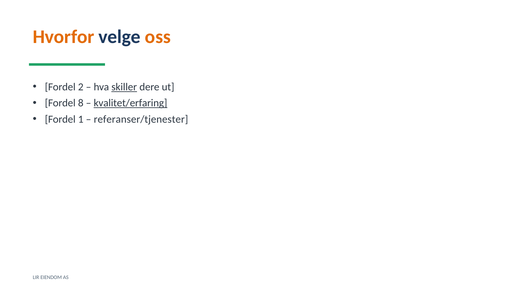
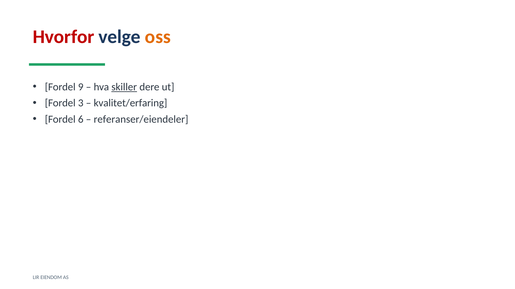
Hvorfor colour: orange -> red (63, 37)
2: 2 -> 9 (81, 87)
8: 8 -> 3 (81, 103)
kvalitet/erfaring underline: present -> none (130, 103)
1: 1 -> 6 (81, 119)
referanser/tjenester: referanser/tjenester -> referanser/eiendeler (141, 119)
